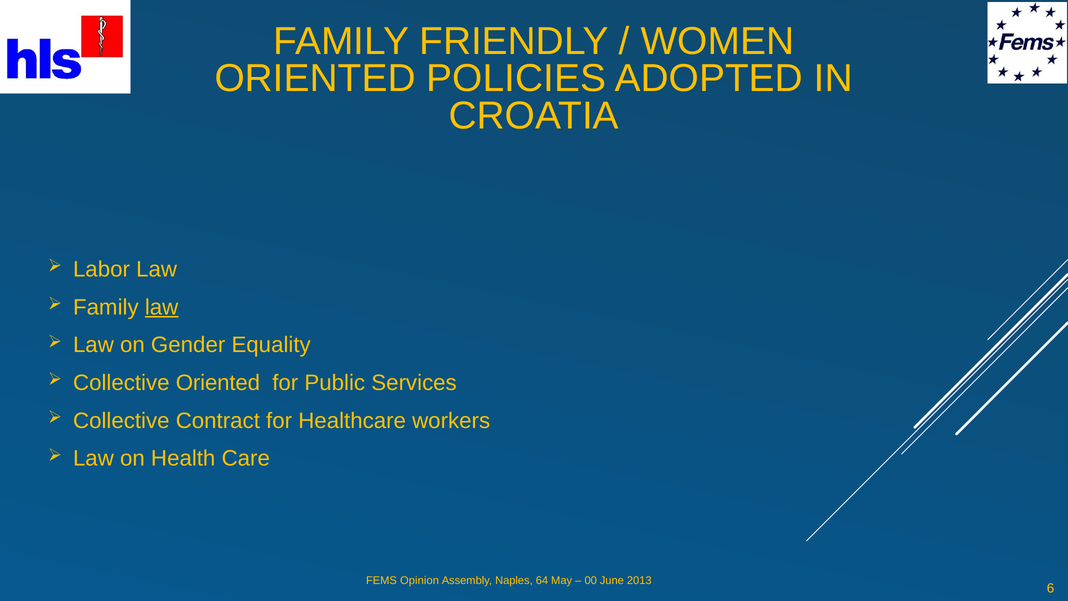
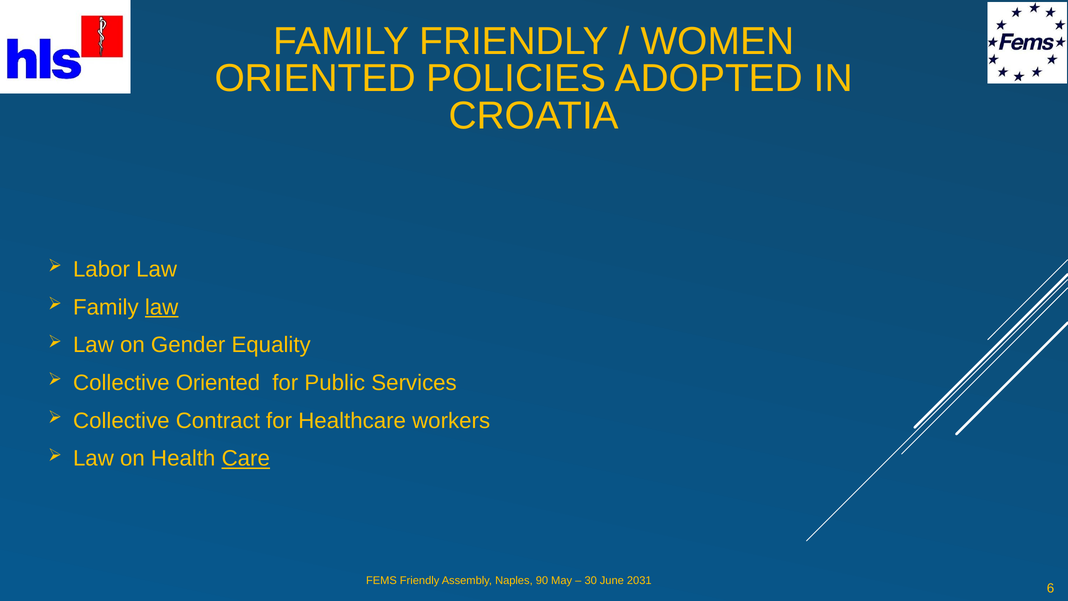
Care underline: none -> present (246, 458)
FEMS Opinion: Opinion -> Friendly (420, 580)
64: 64 -> 90 (542, 580)
00: 00 -> 30 (591, 580)
2013: 2013 -> 2031 (639, 580)
